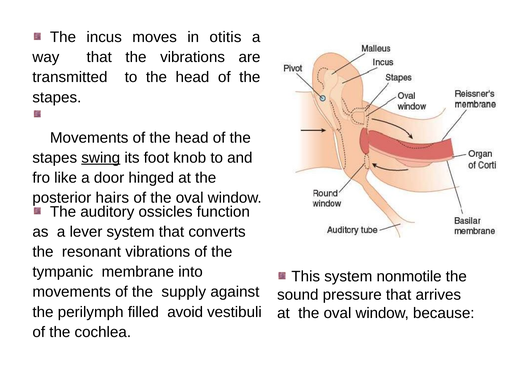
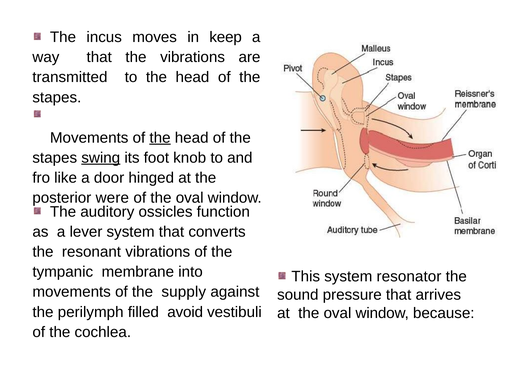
otitis: otitis -> keep (226, 37)
the underline: none -> present (160, 138)
hairs: hairs -> were (112, 198)
nonmotile: nonmotile -> resonator (409, 276)
